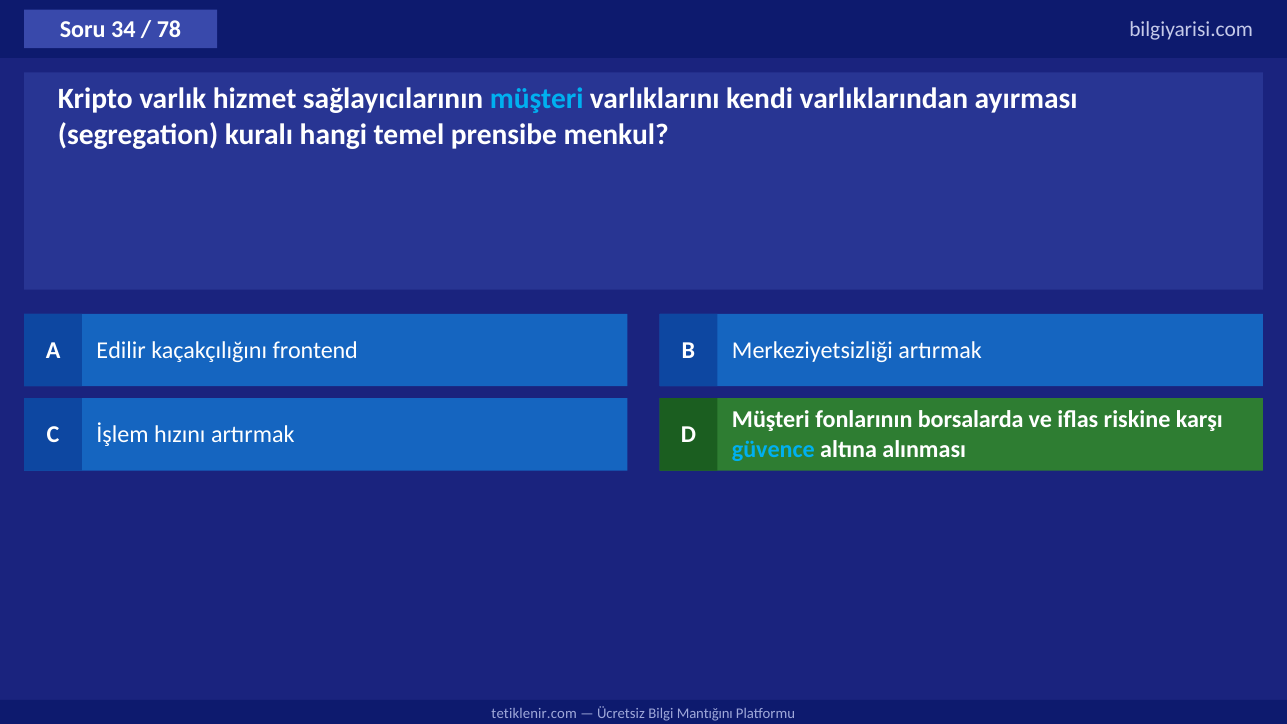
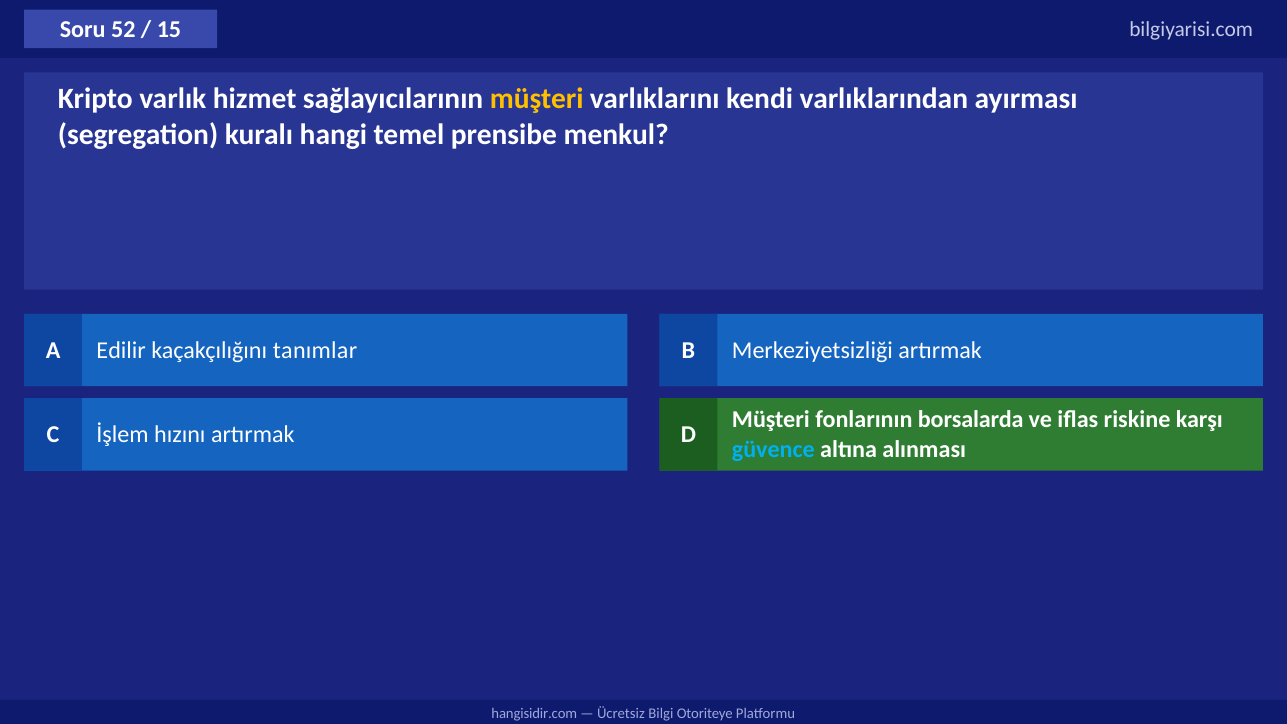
34: 34 -> 52 (123, 29)
78: 78 -> 15 (169, 29)
müşteri colour: light blue -> yellow (537, 99)
frontend: frontend -> tanımlar (315, 350)
tetiklenir.com: tetiklenir.com -> hangisidir.com (534, 714)
Mantığını: Mantığını -> Otoriteye (705, 714)
